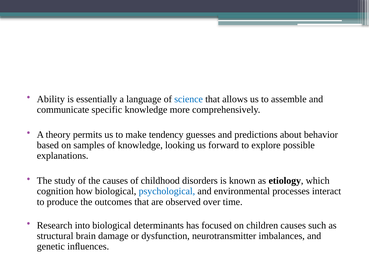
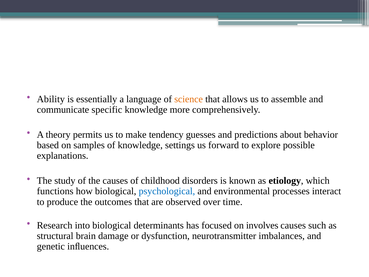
science colour: blue -> orange (189, 99)
looking: looking -> settings (180, 145)
cognition: cognition -> functions (55, 191)
children: children -> involves (262, 225)
